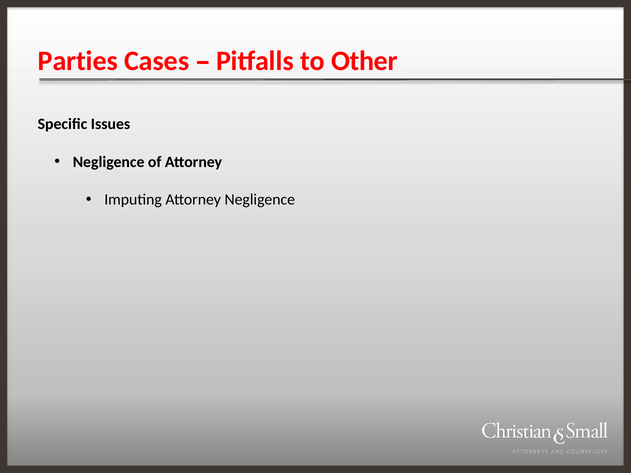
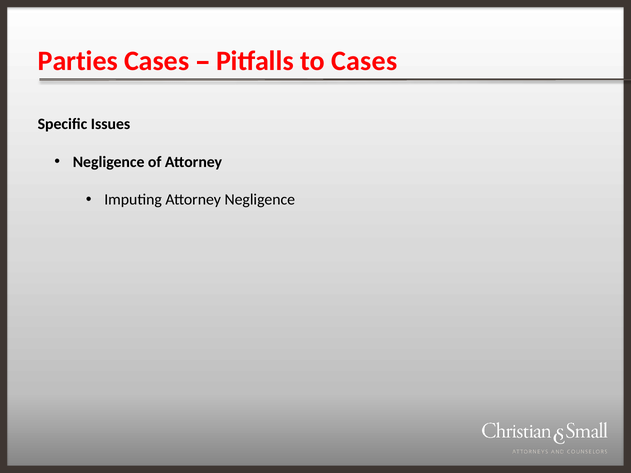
to Other: Other -> Cases (364, 61)
